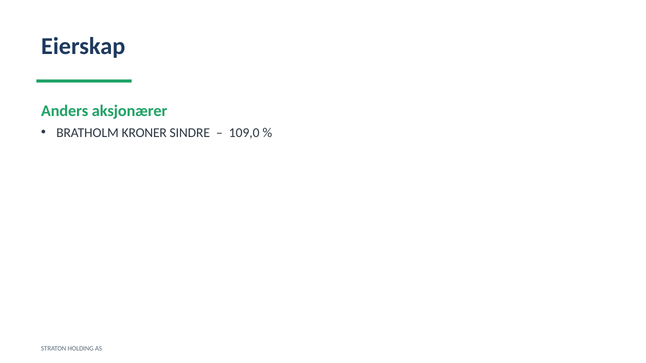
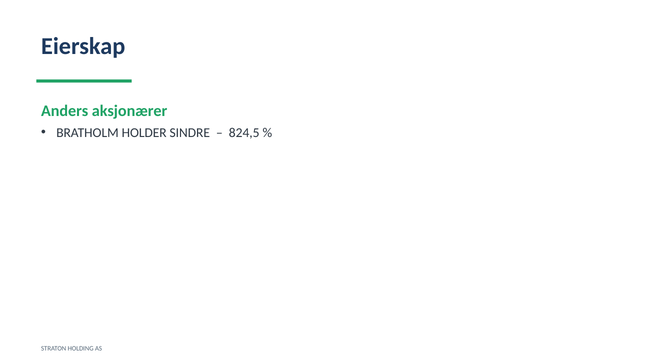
KRONER: KRONER -> HOLDER (144, 133)
109,0: 109,0 -> 824,5 (244, 133)
